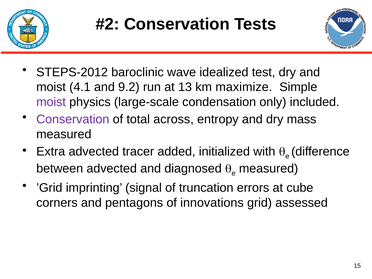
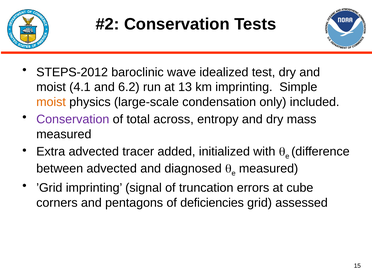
9.2: 9.2 -> 6.2 (129, 87)
km maximize: maximize -> imprinting (244, 87)
moist colour: purple -> orange (51, 102)
innovations: innovations -> deficiencies (212, 203)
